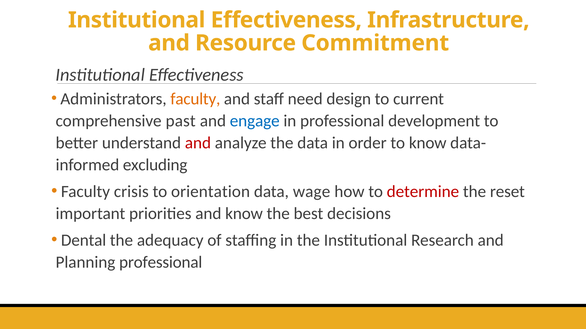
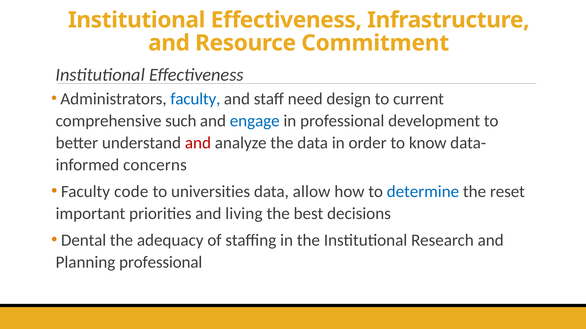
faculty colour: orange -> blue (195, 99)
past: past -> such (181, 121)
excluding: excluding -> concerns (155, 165)
crisis: crisis -> code (131, 192)
orientation: orientation -> universities (211, 192)
wage: wage -> allow (312, 192)
determine colour: red -> blue (423, 192)
and know: know -> living (244, 214)
